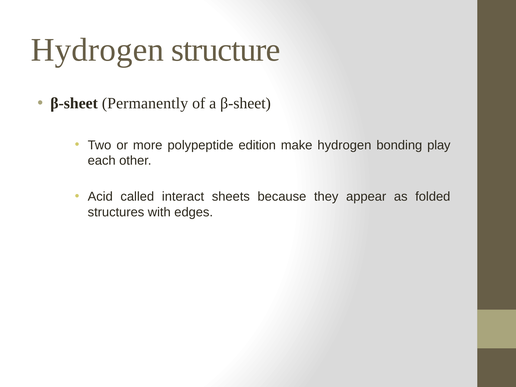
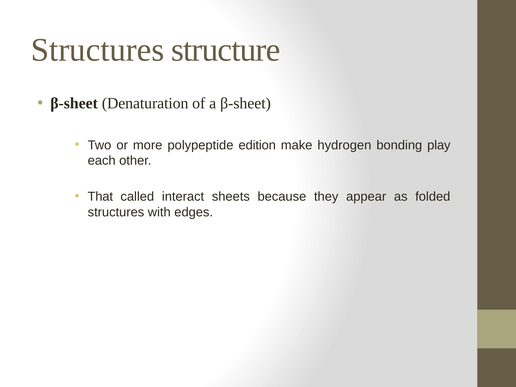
Hydrogen: Hydrogen -> Structures (98, 50)
Permanently: Permanently -> Denaturation (145, 103)
Acid: Acid -> That (100, 197)
